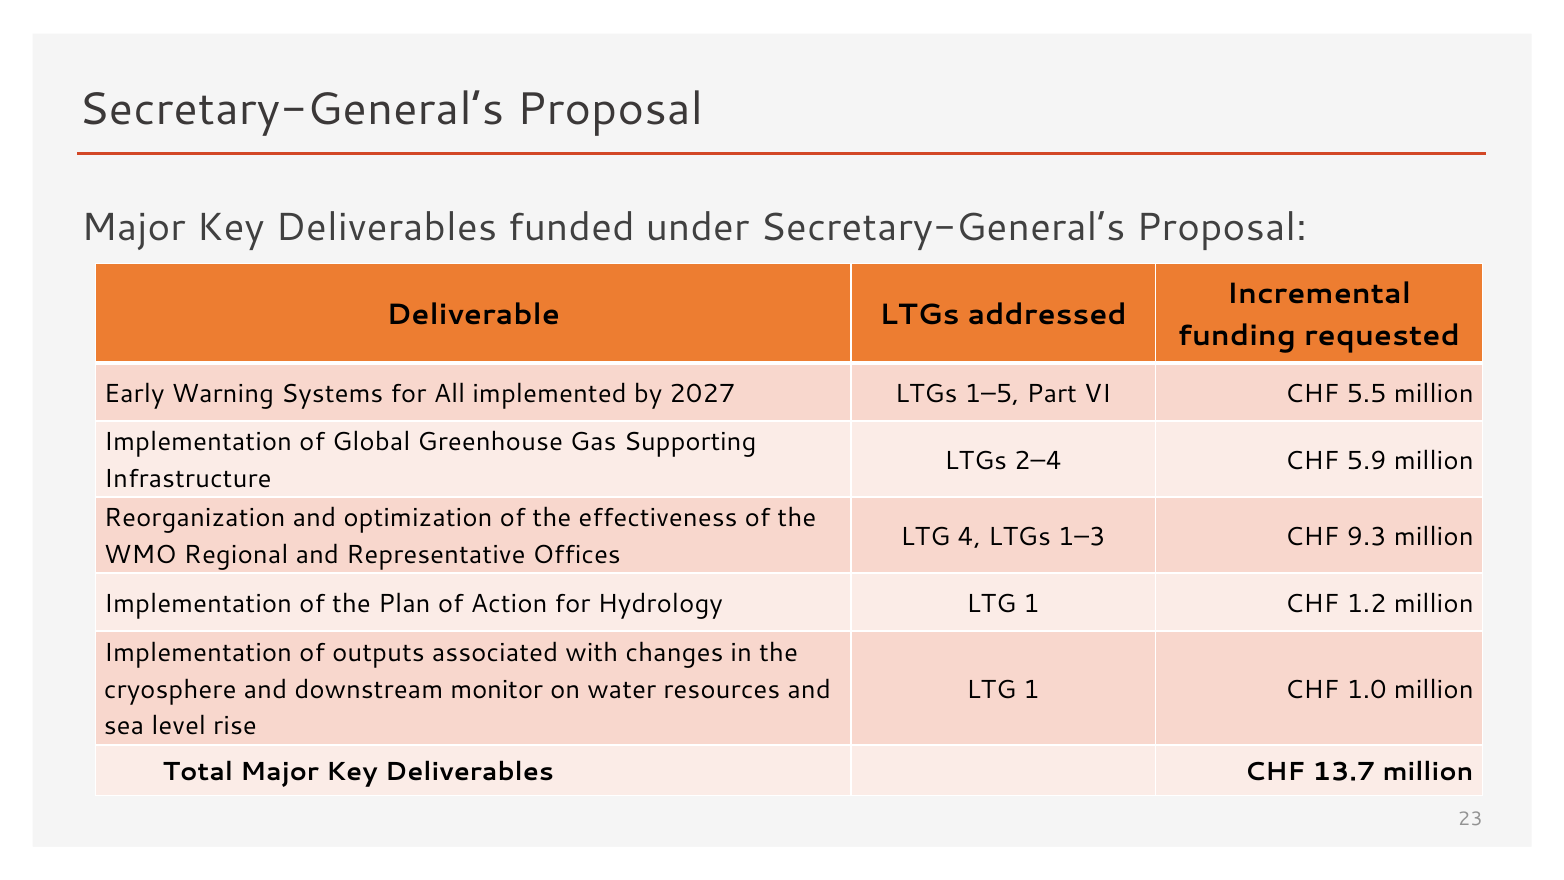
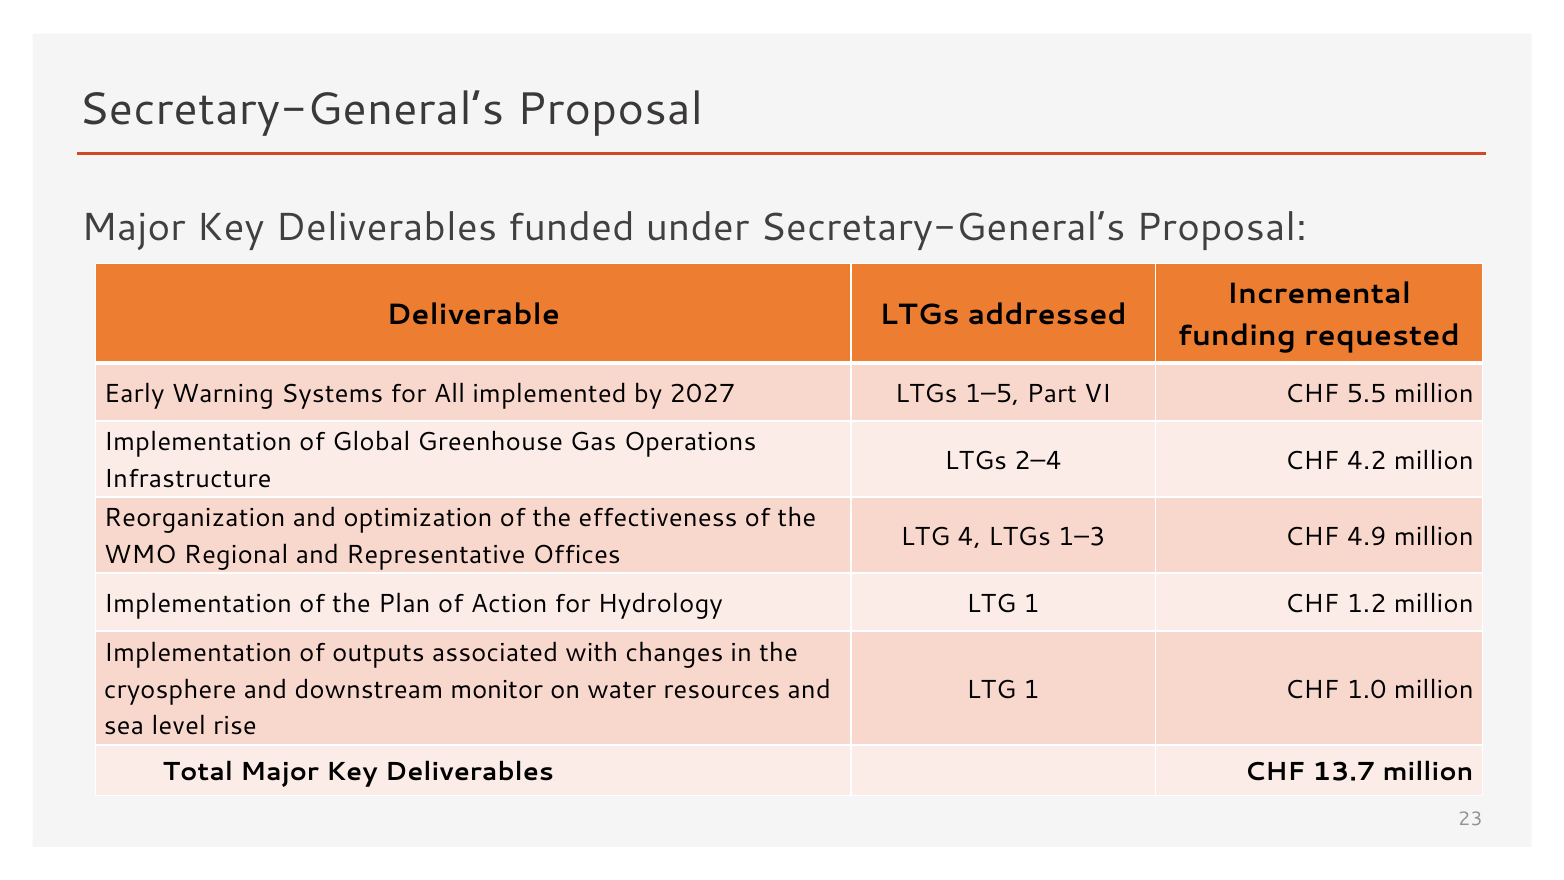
Supporting: Supporting -> Operations (690, 442)
5.9: 5.9 -> 4.2 (1367, 460)
9.3: 9.3 -> 4.9 (1367, 536)
